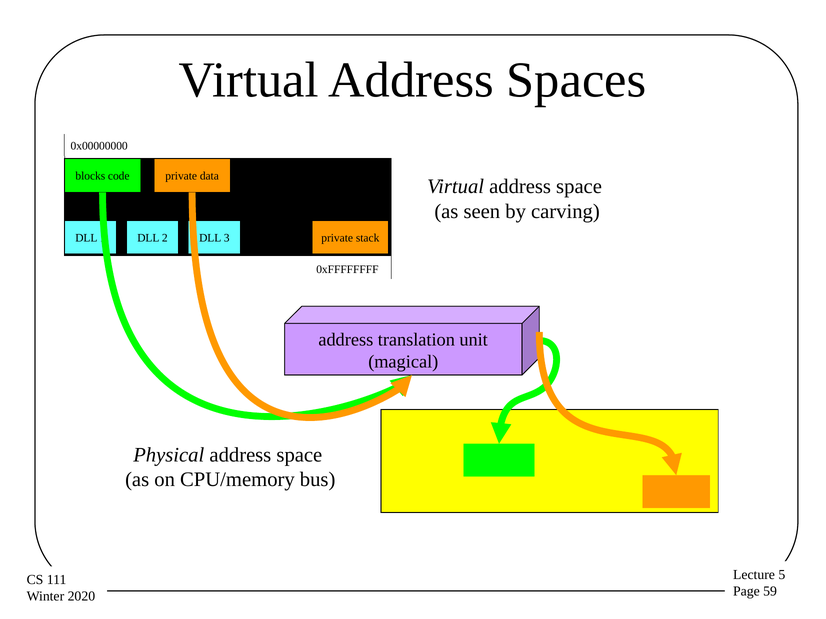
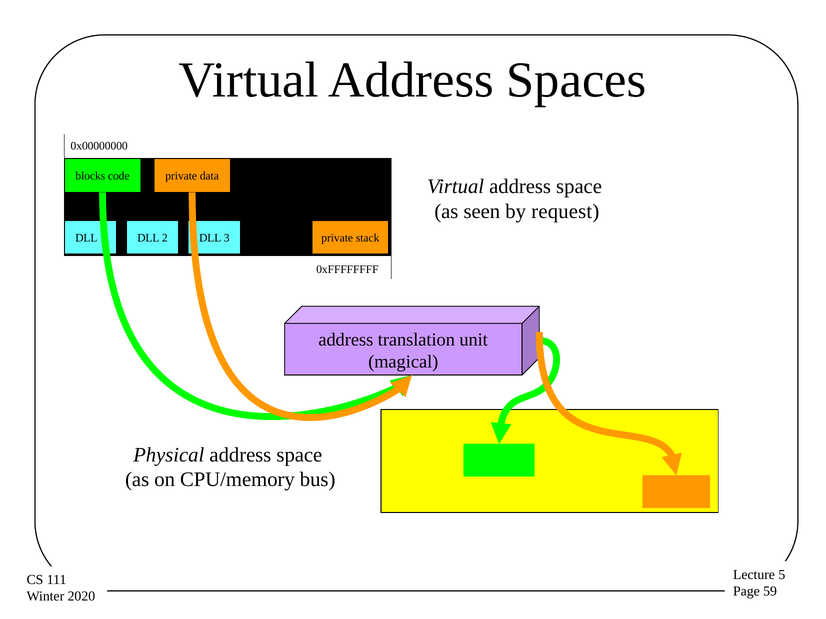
carving: carving -> request (565, 211)
